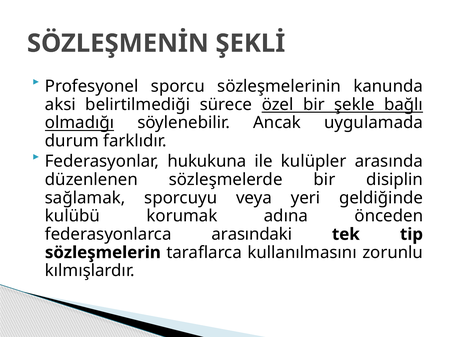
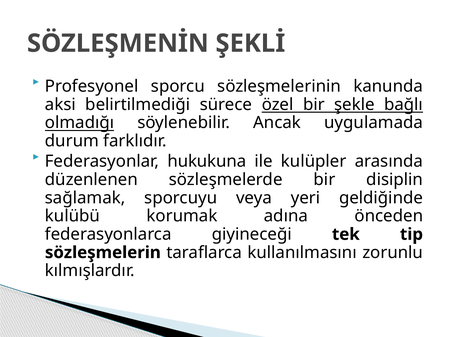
arasındaki: arasındaki -> giyineceği (252, 235)
